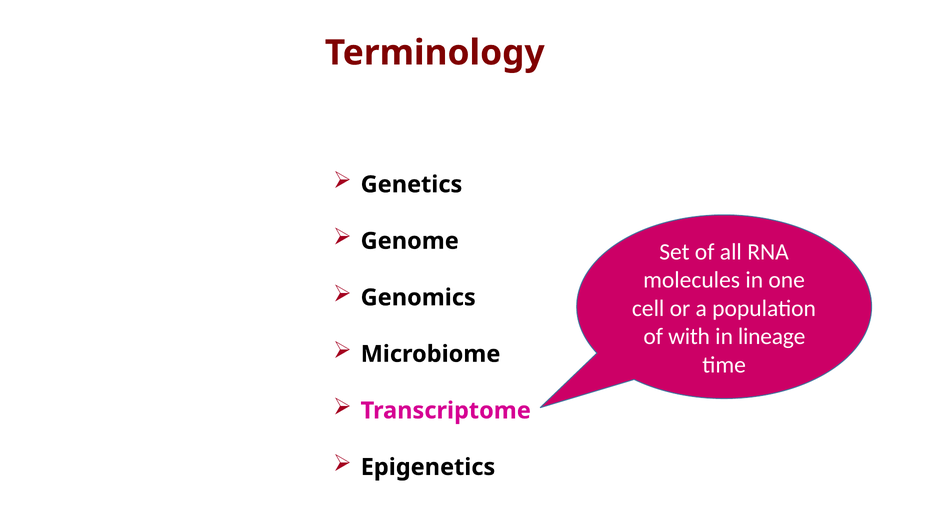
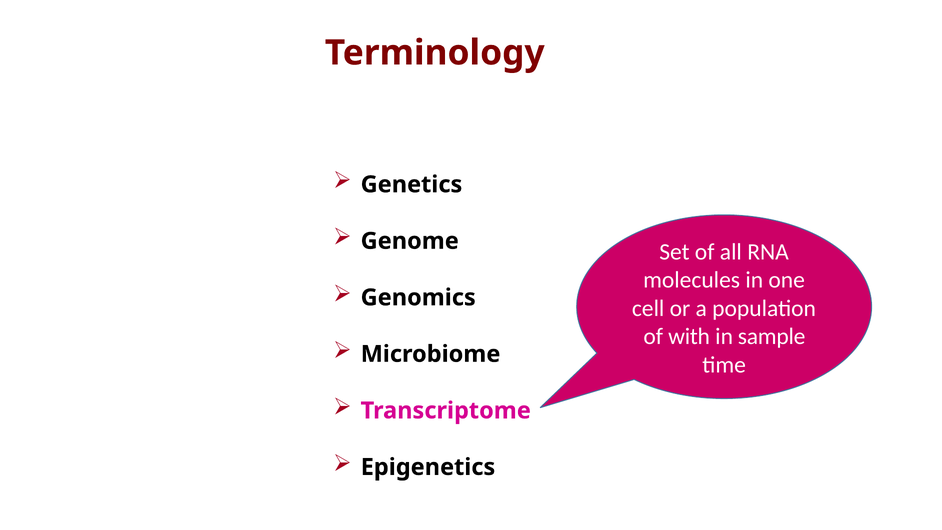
lineage: lineage -> sample (772, 337)
